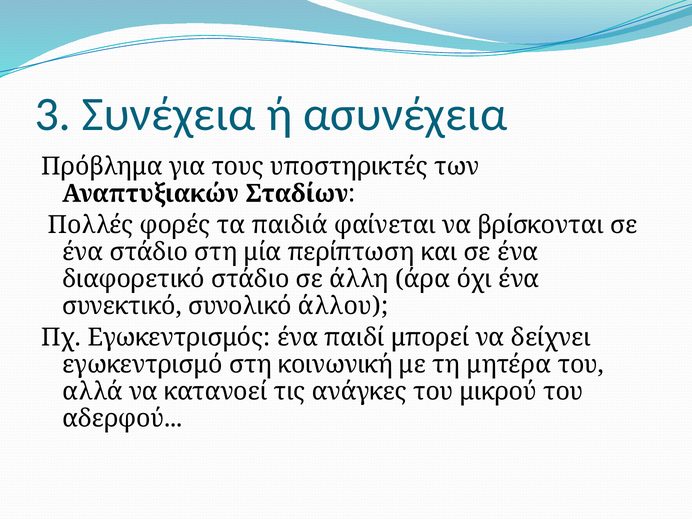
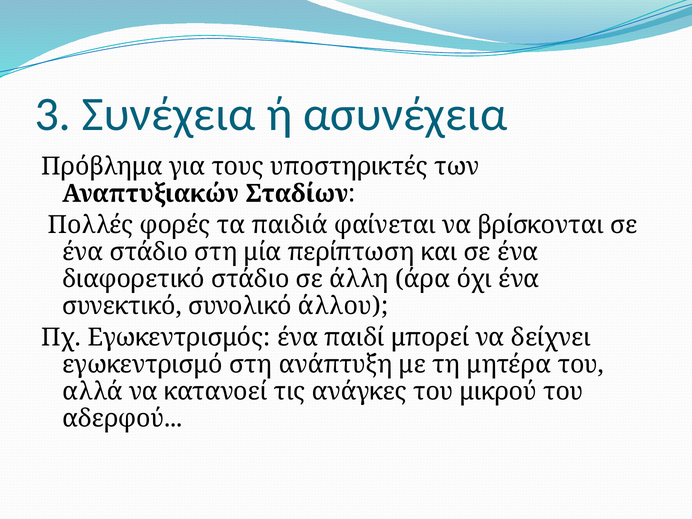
κοινωνική: κοινωνική -> ανάπτυξη (335, 364)
